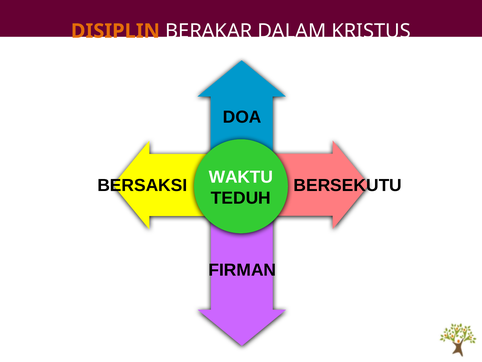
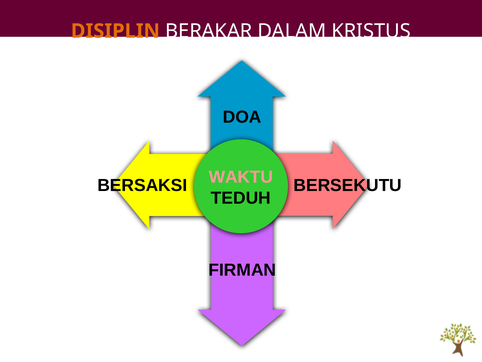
WAKTU colour: white -> pink (241, 177)
